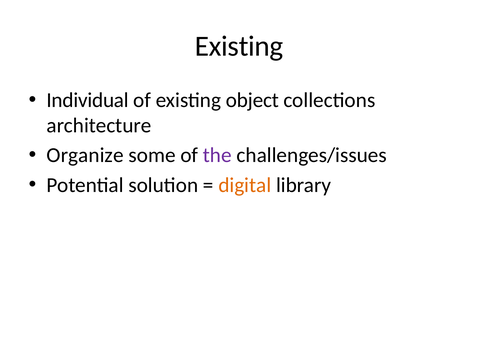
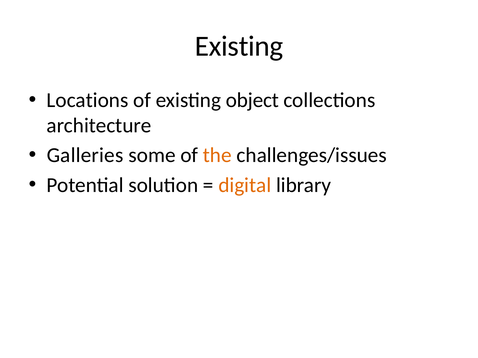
Individual: Individual -> Locations (87, 100)
Organize: Organize -> Galleries (85, 156)
the colour: purple -> orange (217, 156)
